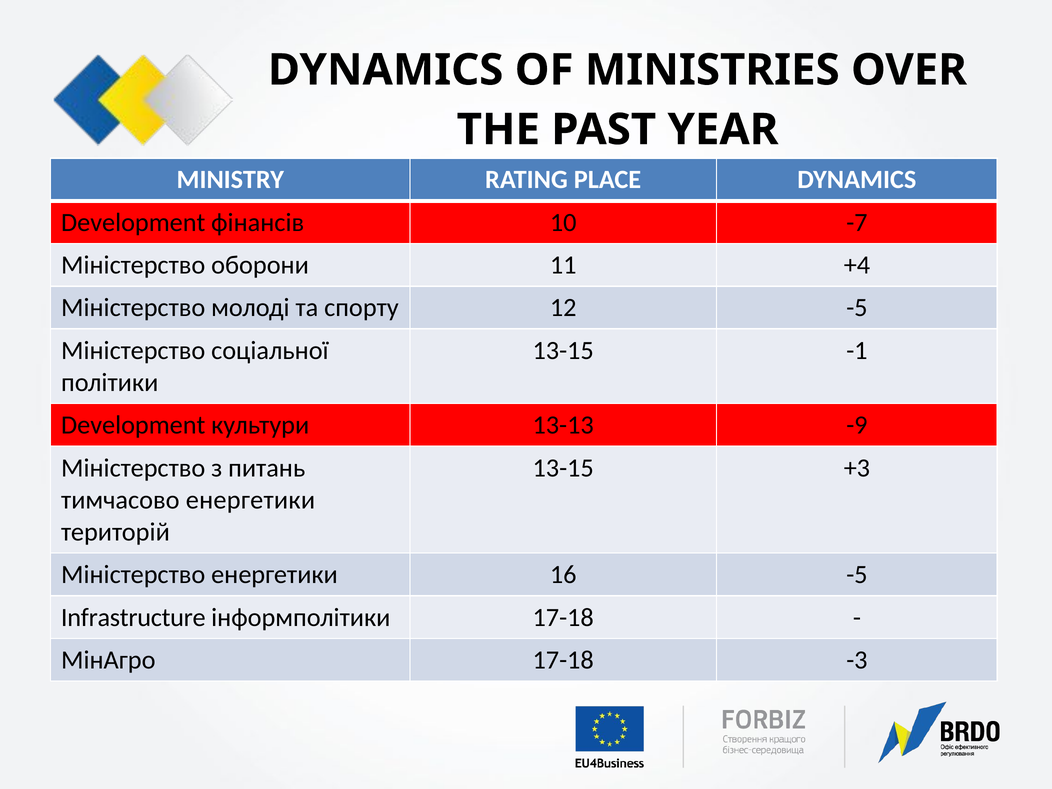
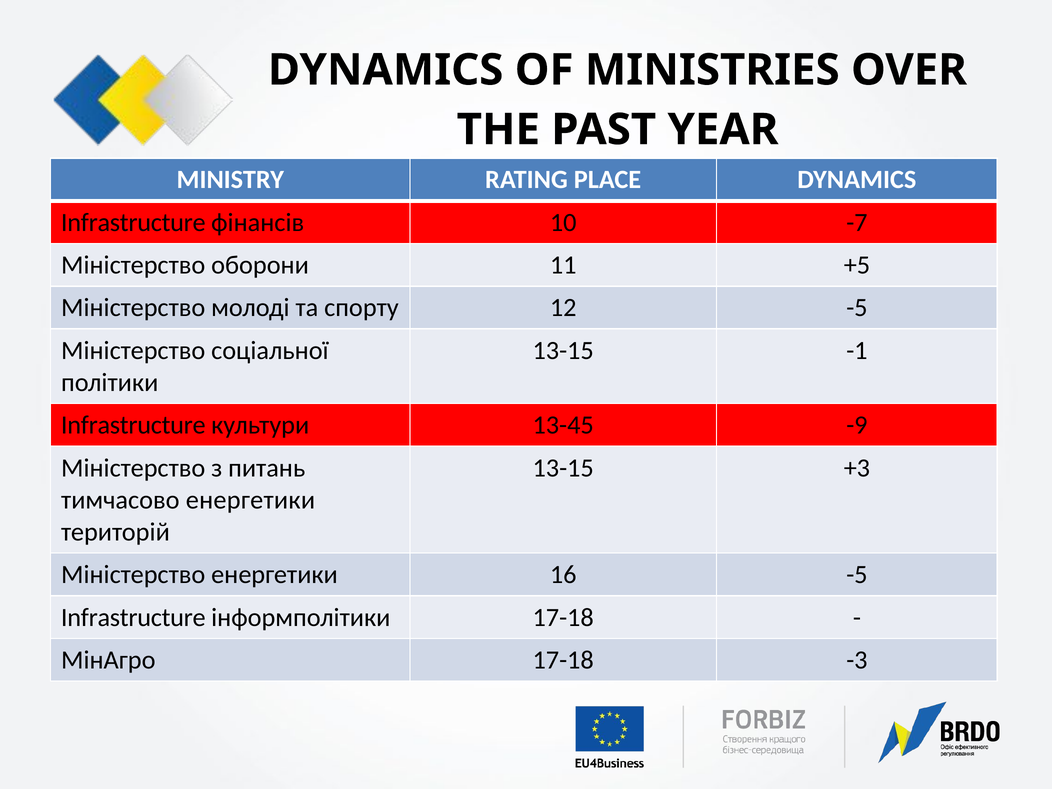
Development: Development -> Infrastructure (133, 222)
+4: +4 -> +5 (857, 265)
Development: Development -> Infrastructure (133, 425)
13-13: 13-13 -> 13-45 (563, 425)
